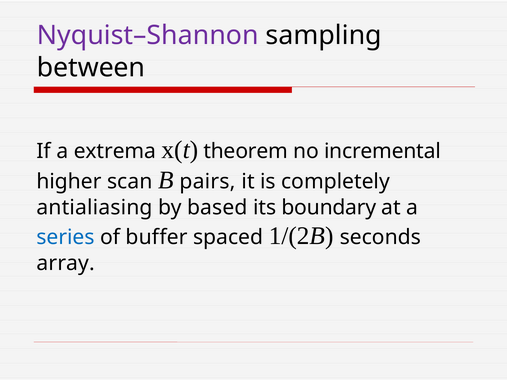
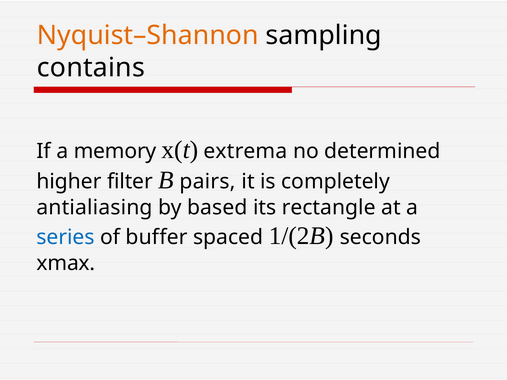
Nyquist–Shannon colour: purple -> orange (148, 35)
between: between -> contains (91, 68)
extrema: extrema -> memory (115, 151)
theorem: theorem -> extrema (245, 151)
incremental: incremental -> determined (382, 151)
scan: scan -> filter (130, 182)
boundary: boundary -> rectangle (329, 208)
array: array -> xmax (66, 264)
